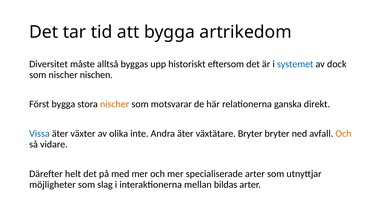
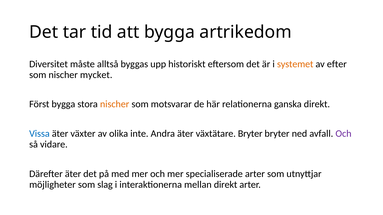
systemet colour: blue -> orange (295, 64)
dock: dock -> efter (337, 64)
nischen: nischen -> mycket (96, 75)
Och colour: orange -> purple (344, 134)
Därefter helt: helt -> äter (73, 174)
mellan bildas: bildas -> direkt (226, 185)
